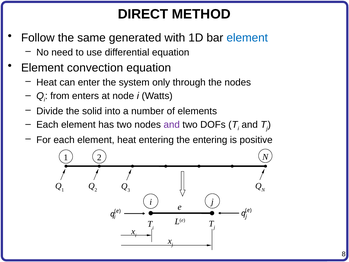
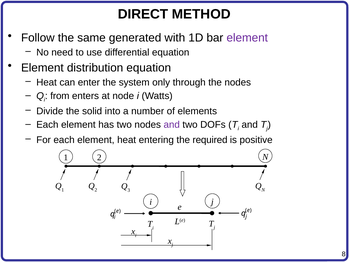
element colour: blue -> purple (247, 38)
convection: convection -> distribution (95, 68)
the entering: entering -> required (210, 140)
